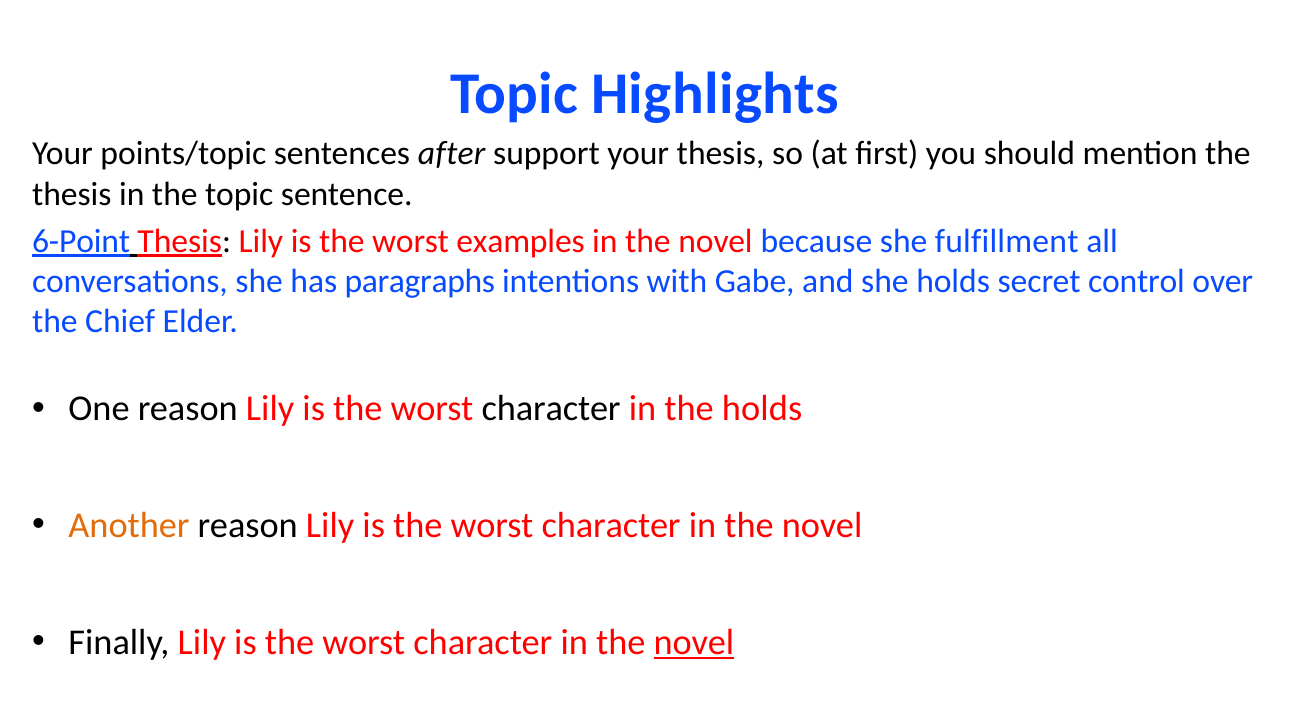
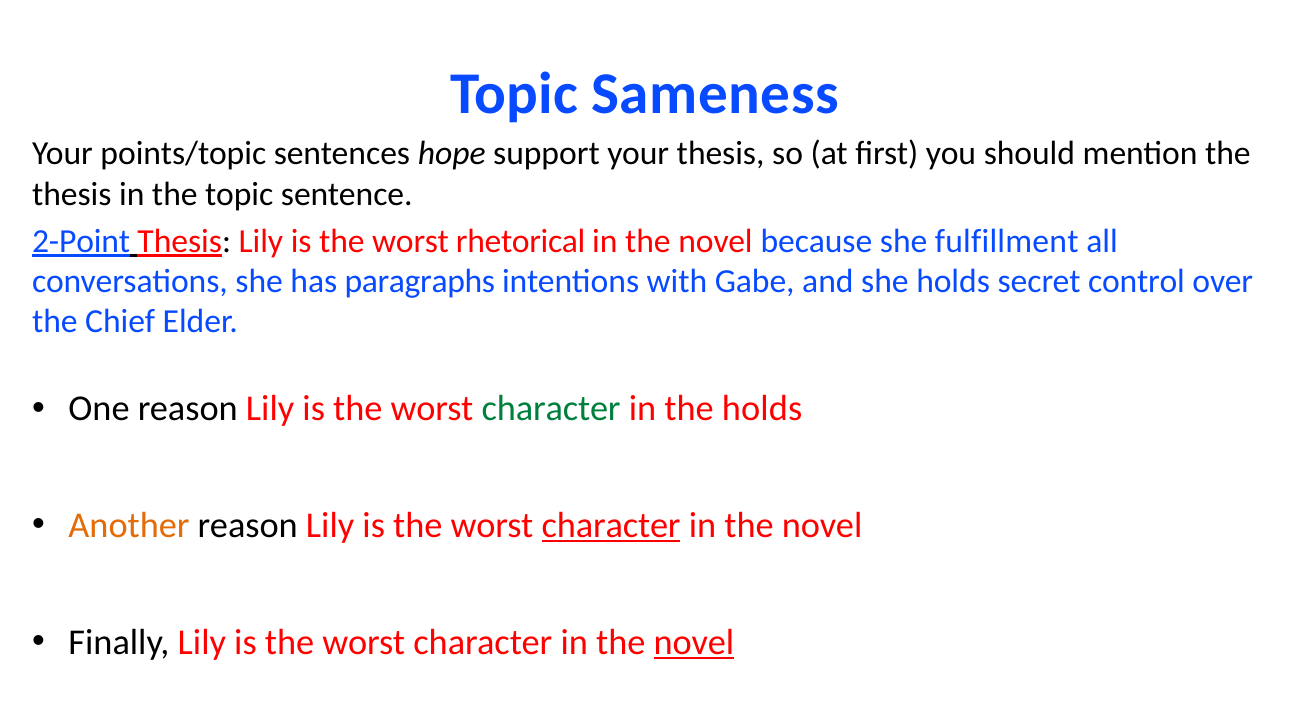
Highlights: Highlights -> Sameness (715, 94)
after: after -> hope (452, 154)
6-Point: 6-Point -> 2-Point (81, 241)
examples: examples -> rhetorical (521, 241)
character colour: black -> green (551, 409)
character underline: none -> present (611, 526)
